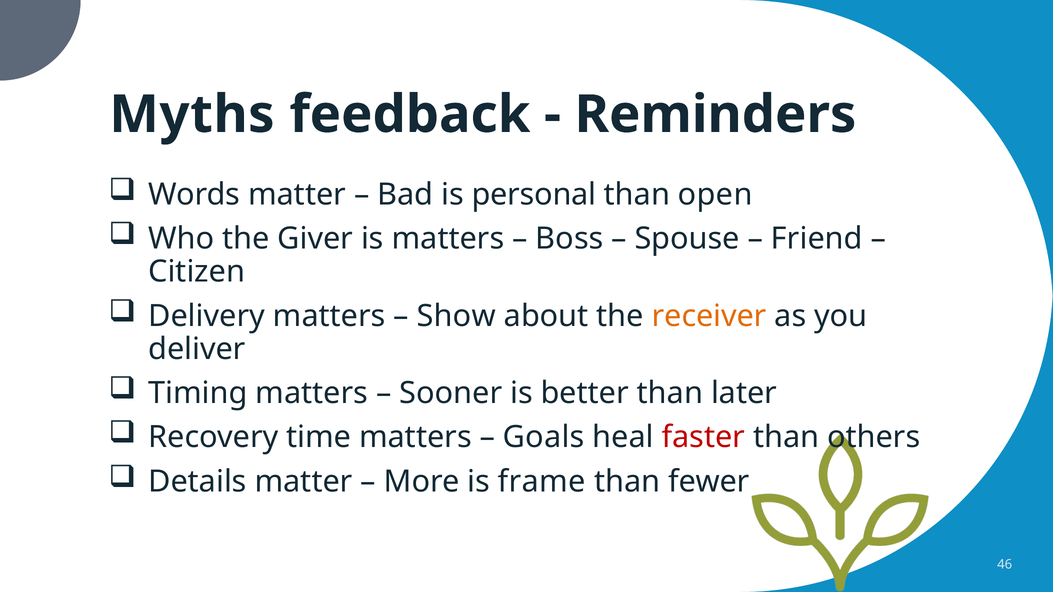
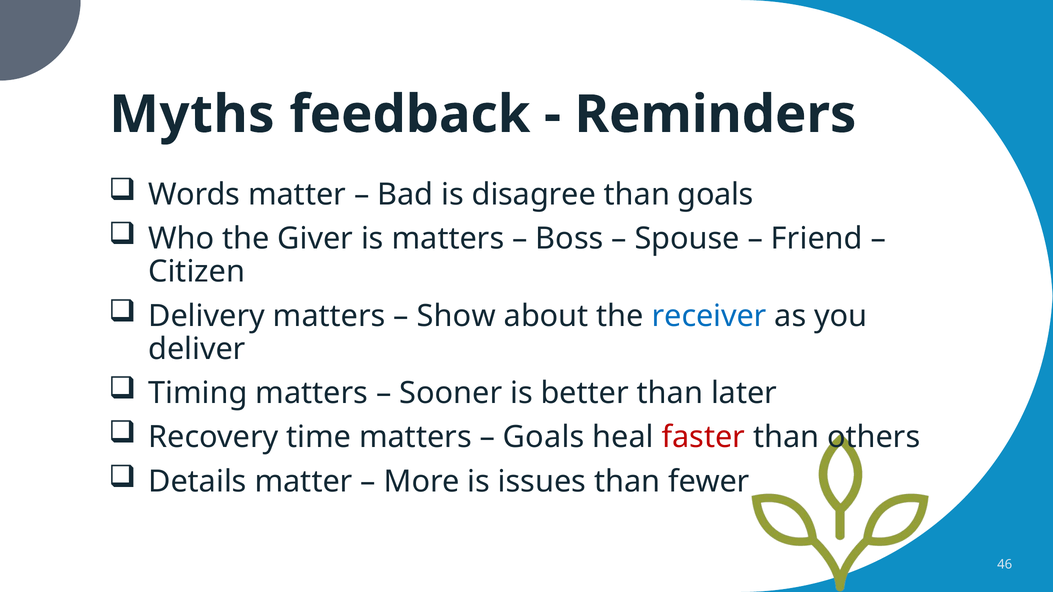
personal: personal -> disagree (534, 195)
than open: open -> goals (716, 195)
receiver colour: orange -> blue (709, 316)
frame: frame -> issues (542, 482)
